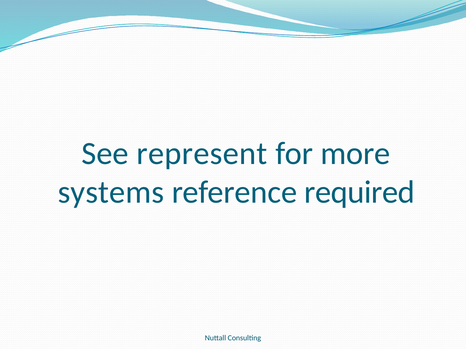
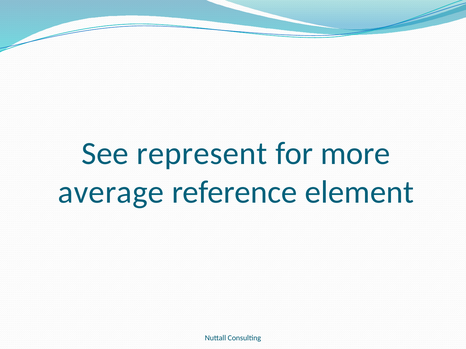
systems: systems -> average (111, 193)
required: required -> element (359, 193)
